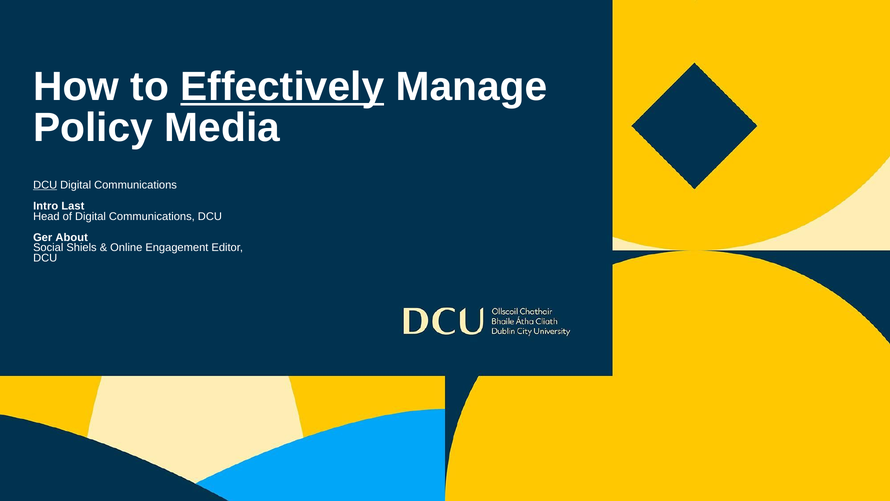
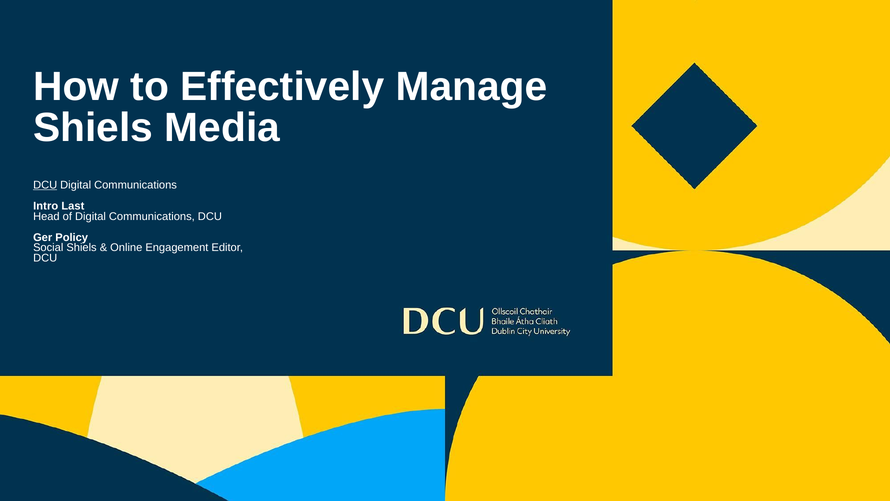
Effectively underline: present -> none (282, 87)
Policy: Policy -> Shiels (93, 128)
About: About -> Policy (72, 237)
